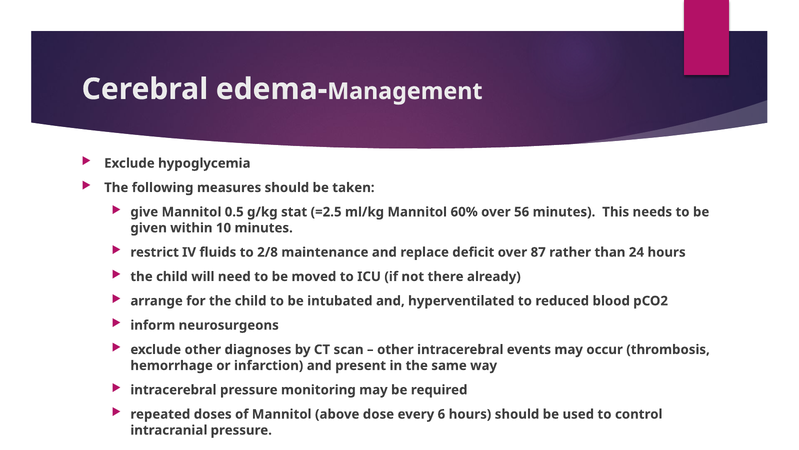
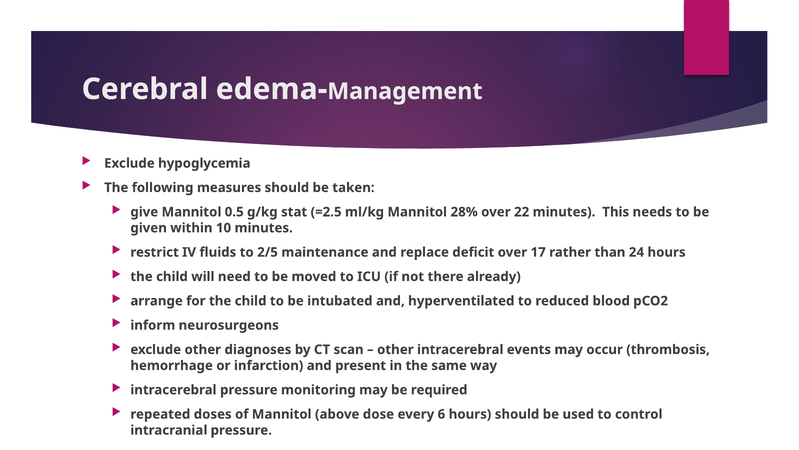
60%: 60% -> 28% (464, 212)
56: 56 -> 22 (522, 212)
2/8: 2/8 -> 2/5 (268, 252)
87: 87 -> 17 (538, 252)
